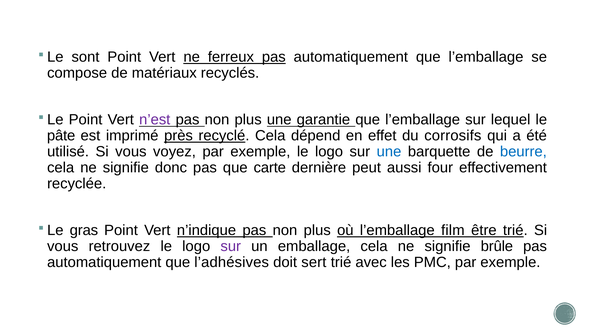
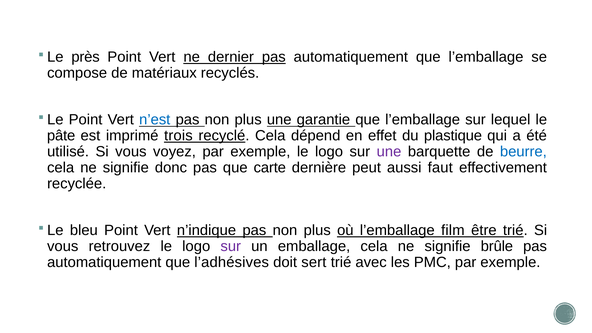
sont: sont -> près (86, 57)
ferreux: ferreux -> dernier (231, 57)
n’est colour: purple -> blue (155, 120)
près: près -> trois (178, 136)
corrosifs: corrosifs -> plastique (453, 136)
une colour: blue -> purple (389, 152)
four: four -> faut (440, 168)
gras: gras -> bleu (84, 230)
